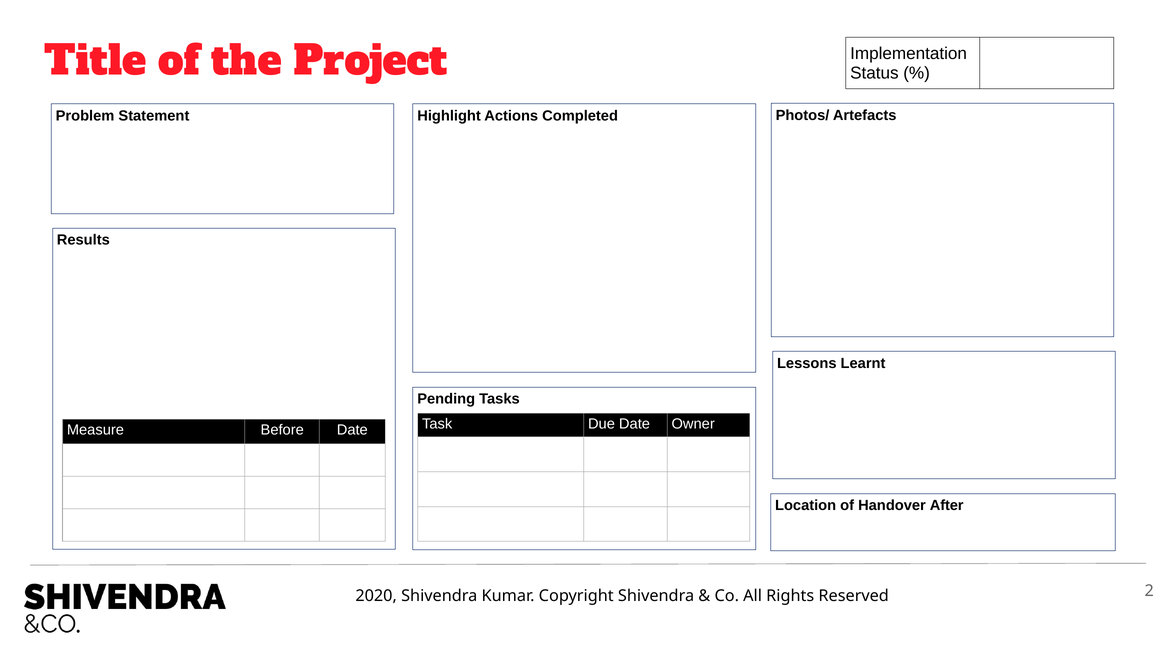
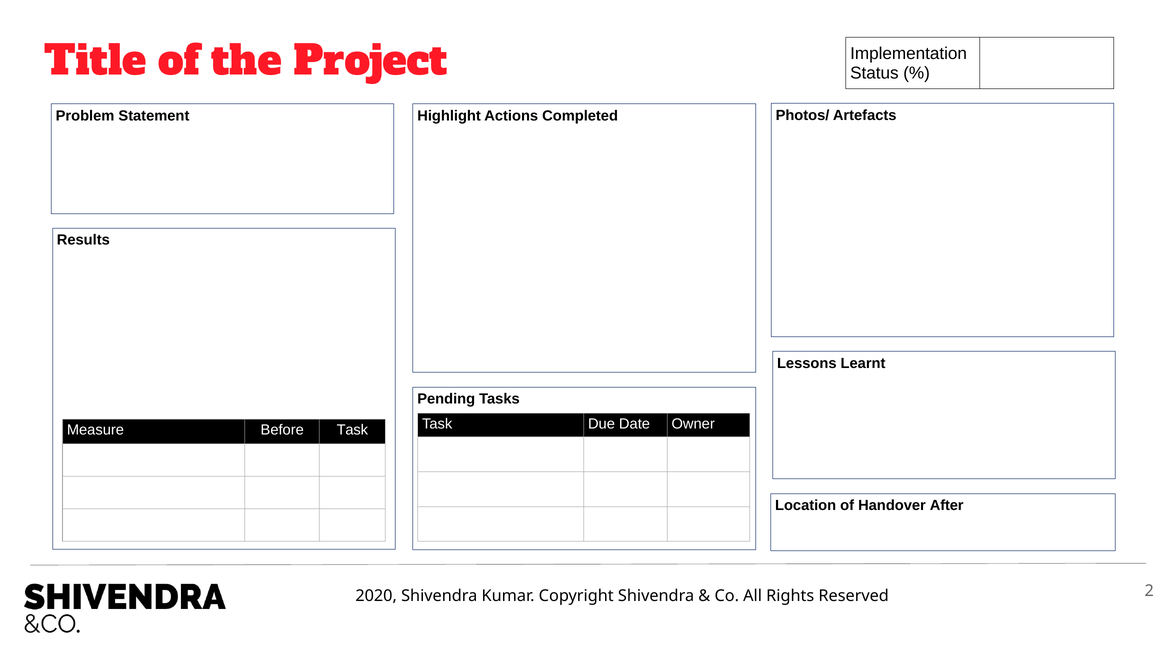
Before Date: Date -> Task (352, 430)
